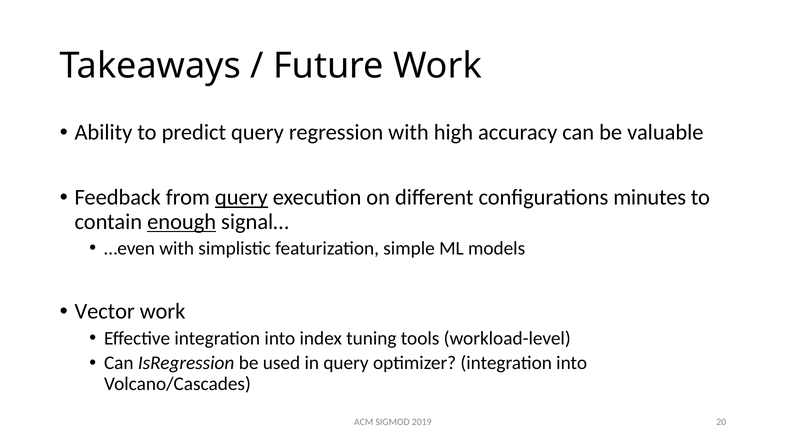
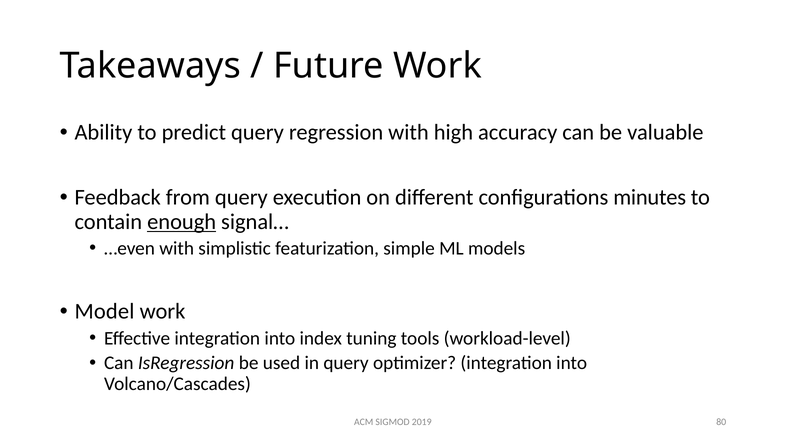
query underline: present -> none (241, 198)
Vector: Vector -> Model (105, 312)
20: 20 -> 80 (721, 422)
